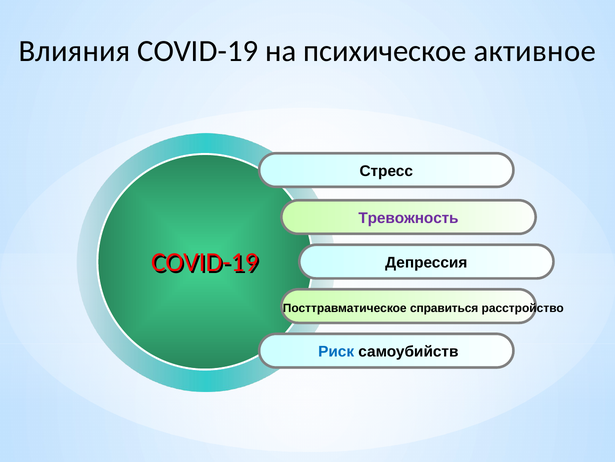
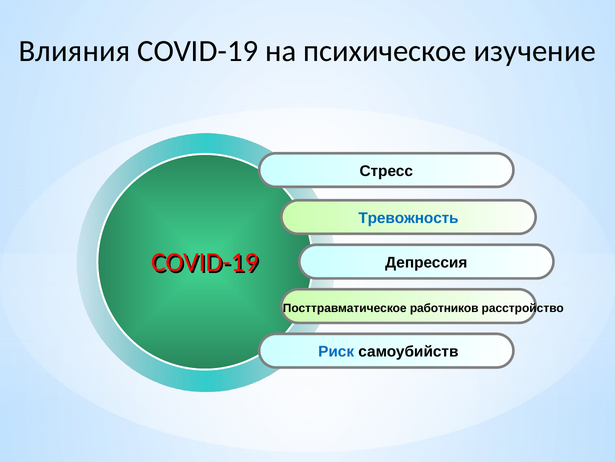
активное: активное -> изучение (535, 51)
Тревожность colour: purple -> blue (408, 218)
справиться: справиться -> работников (444, 308)
